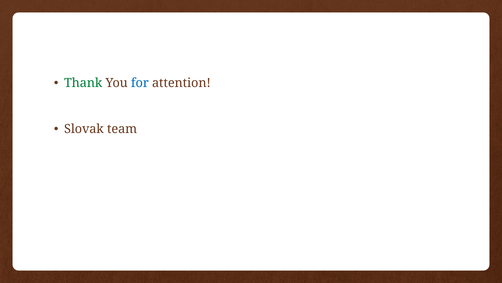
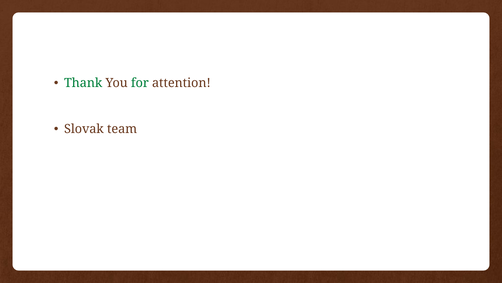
for colour: blue -> green (140, 83)
